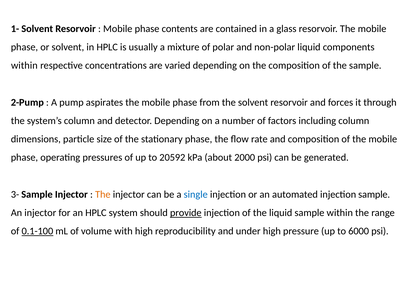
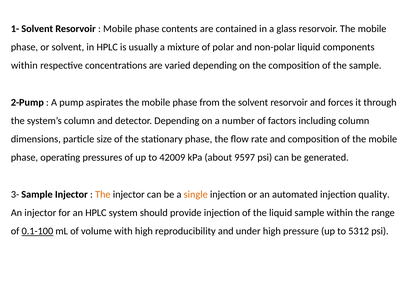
20592: 20592 -> 42009 (172, 157)
2000: 2000 -> 9597 (245, 157)
single colour: blue -> orange (196, 194)
injection sample: sample -> quality (374, 194)
provide underline: present -> none (186, 213)
6000: 6000 -> 5312 (359, 231)
